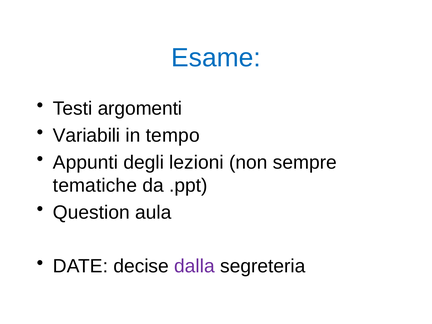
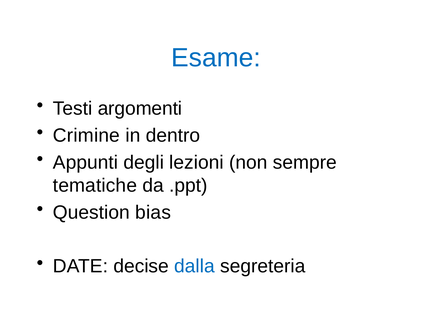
Variabili: Variabili -> Crimine (86, 136)
tempo: tempo -> dentro (173, 136)
aula: aula -> bias (153, 212)
dalla colour: purple -> blue (194, 266)
